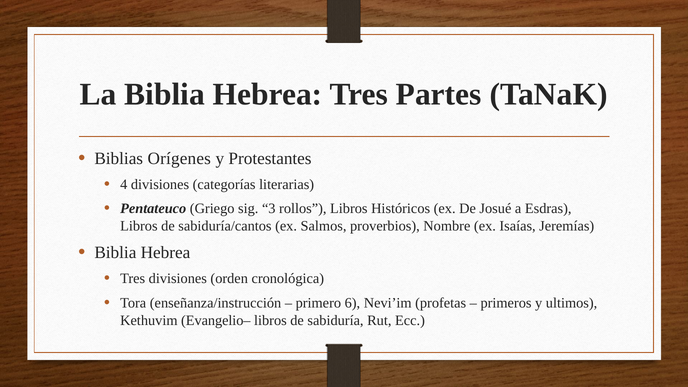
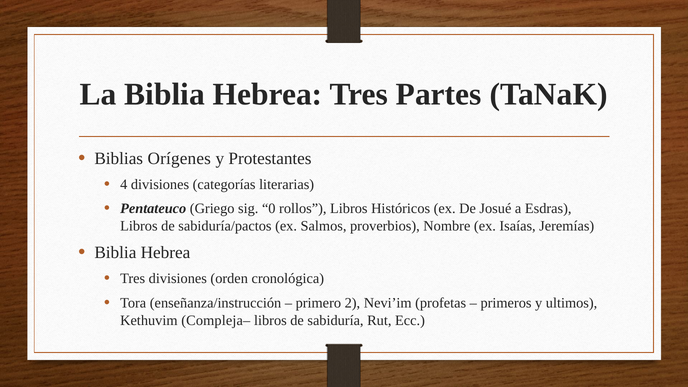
3: 3 -> 0 (269, 209)
sabiduría/cantos: sabiduría/cantos -> sabiduría/pactos (225, 226)
6: 6 -> 2 (352, 303)
Evangelio–: Evangelio– -> Compleja– (216, 320)
